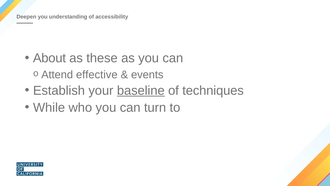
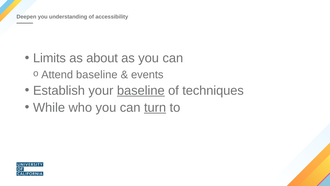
About: About -> Limits (49, 58)
these: these -> about (102, 58)
Attend effective: effective -> baseline (97, 74)
turn underline: none -> present (155, 107)
